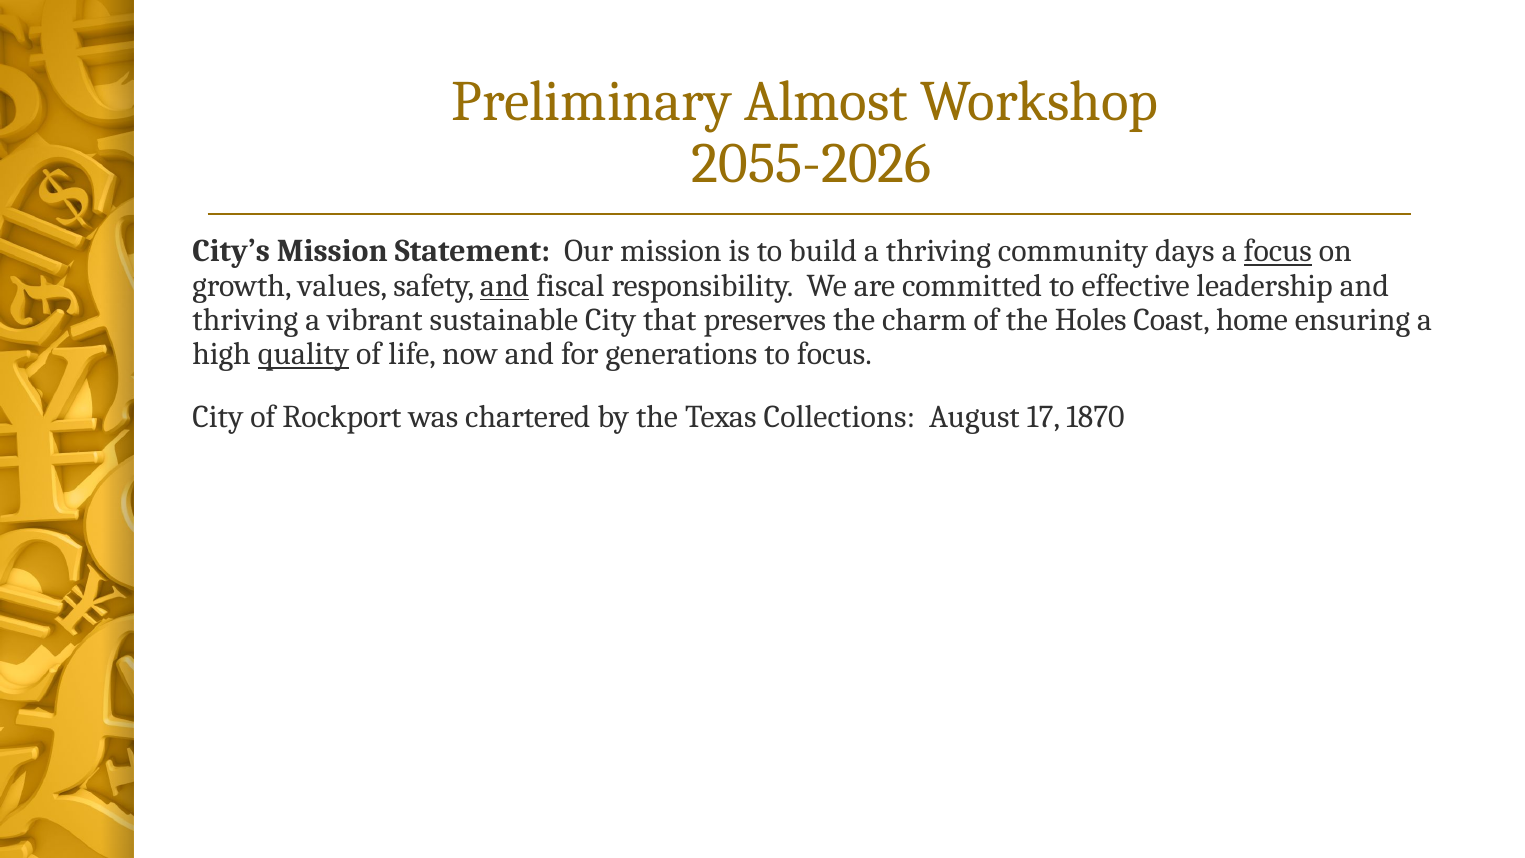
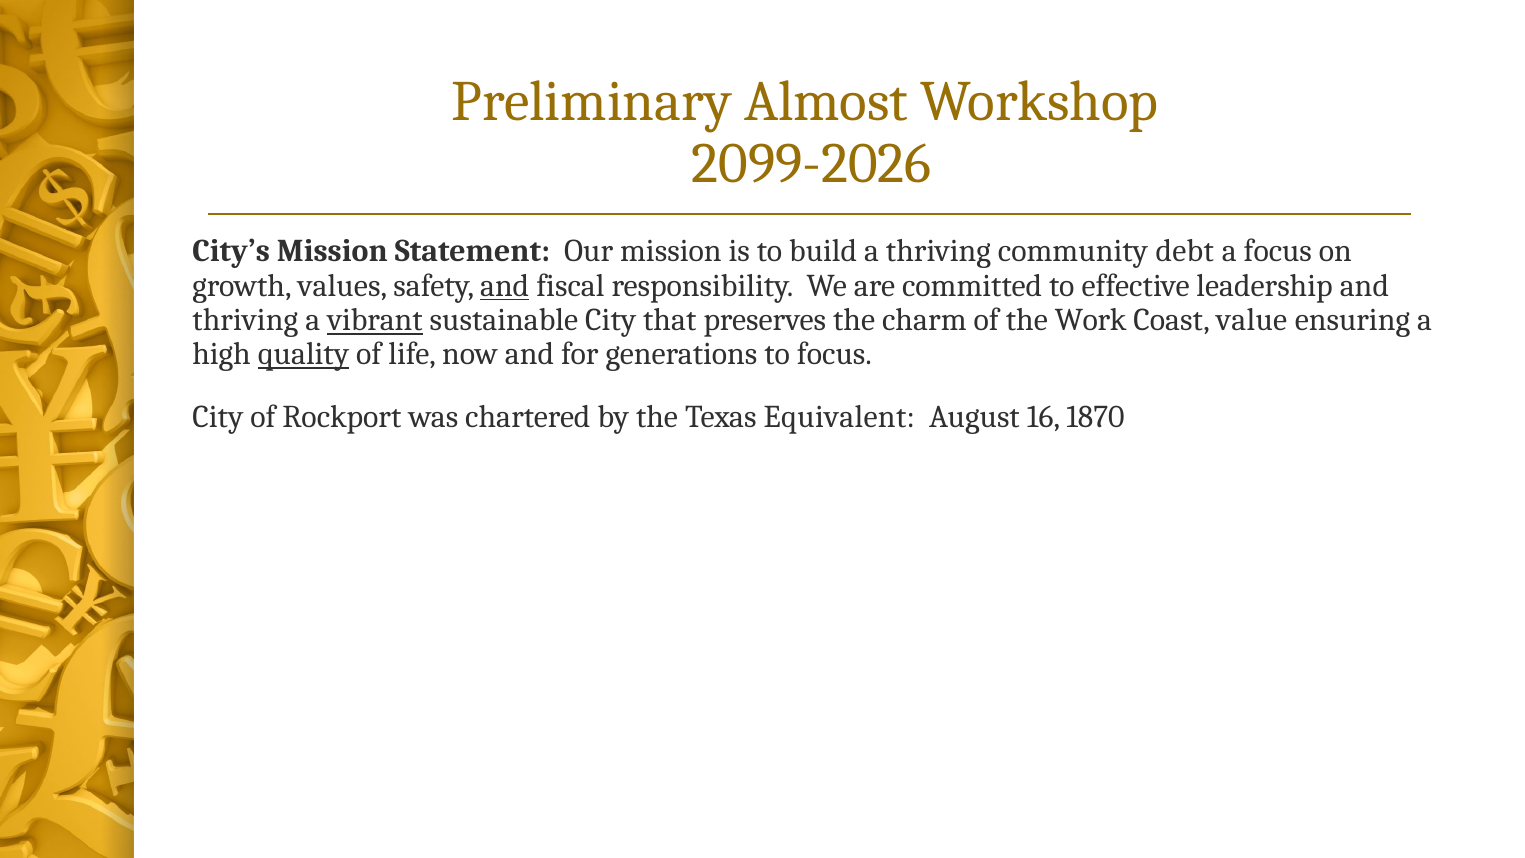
2055-2026: 2055-2026 -> 2099-2026 (812, 163)
days: days -> debt (1185, 252)
focus underline: present -> none (1278, 252)
vibrant underline: none -> present (375, 320)
Holes: Holes -> Work (1091, 320)
home: home -> value (1252, 320)
Collections: Collections -> Equivalent (839, 417)
17: 17 -> 16 (1044, 417)
